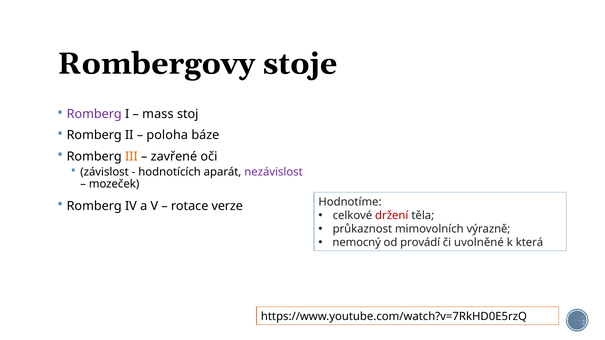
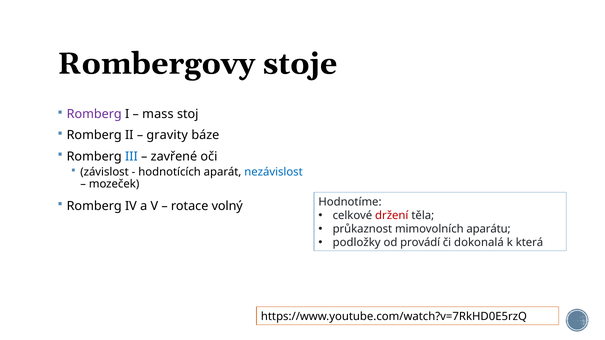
poloha: poloha -> gravity (167, 135)
III colour: orange -> blue (131, 157)
nezávislost colour: purple -> blue (274, 172)
verze: verze -> volný (227, 206)
výrazně: výrazně -> aparátu (489, 229)
nemocný: nemocný -> podložky (357, 243)
uvolněné: uvolněné -> dokonalá (479, 243)
